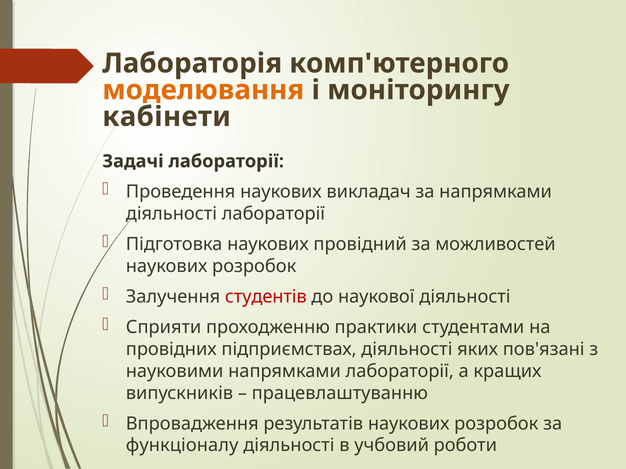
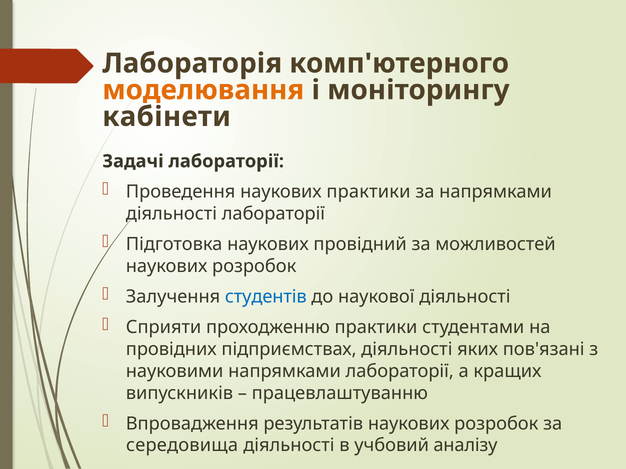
наукових викладач: викладач -> практики (368, 192)
студентів colour: red -> blue (266, 297)
функціоналу: функціоналу -> середовища (182, 446)
роботи: роботи -> аналізу (465, 446)
